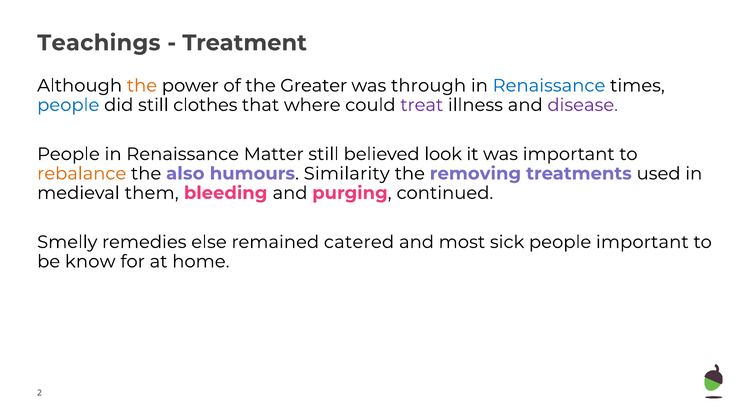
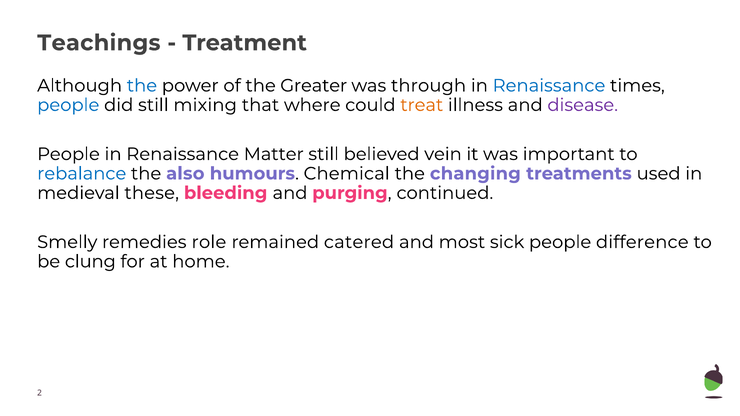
the colour: orange -> blue (142, 86)
clothes: clothes -> mixing (205, 105)
treat colour: purple -> orange (422, 105)
look: look -> vein (443, 154)
rebalance colour: orange -> blue (82, 174)
Similarity: Similarity -> Chemical (347, 174)
removing: removing -> changing (475, 174)
them: them -> these (152, 193)
else: else -> role (209, 242)
people important: important -> difference (642, 242)
know: know -> clung (90, 262)
